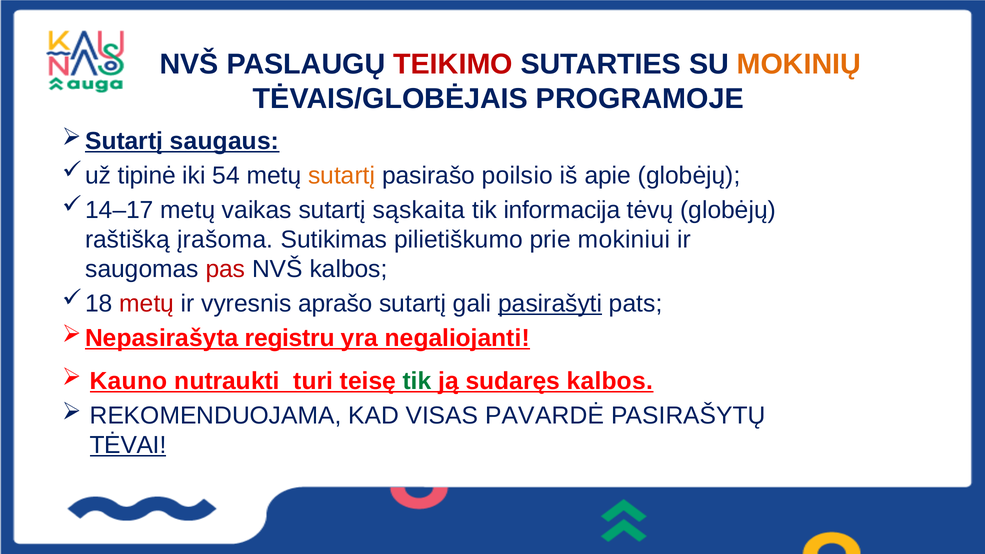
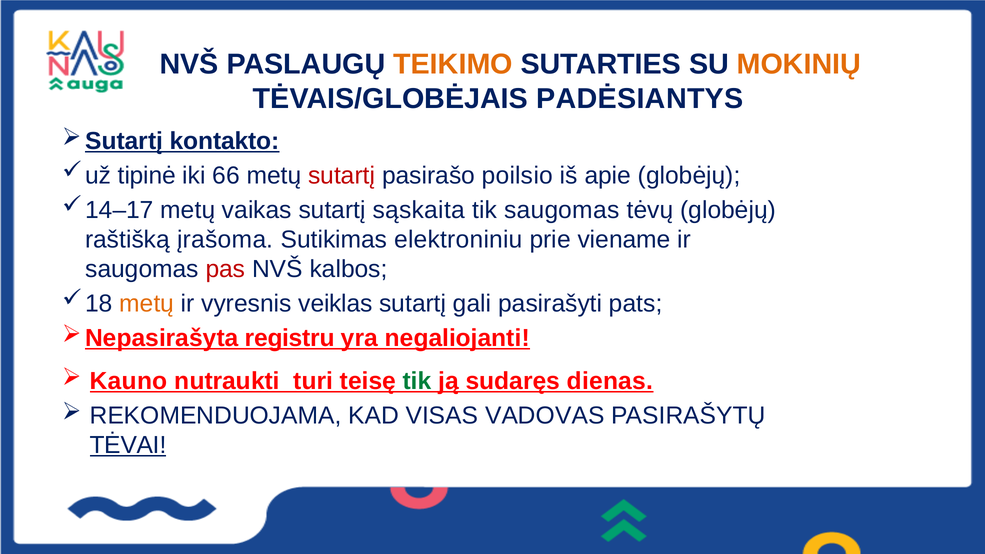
TEIKIMO colour: red -> orange (453, 65)
PROGRAMOJE: PROGRAMOJE -> PADĖSIANTYS (640, 99)
saugaus: saugaus -> kontakto (225, 141)
54: 54 -> 66 (226, 176)
sutartį colour: orange -> red (342, 176)
tik informacija: informacija -> saugomas (562, 210)
pilietiškumo: pilietiškumo -> elektroniniu (458, 240)
mokiniui: mokiniui -> viename (624, 240)
metų colour: red -> orange (147, 304)
aprašo: aprašo -> veiklas (335, 304)
pasirašyti underline: present -> none (550, 304)
sudaręs kalbos: kalbos -> dienas (610, 381)
PAVARDĖ: PAVARDĖ -> VADOVAS (545, 416)
